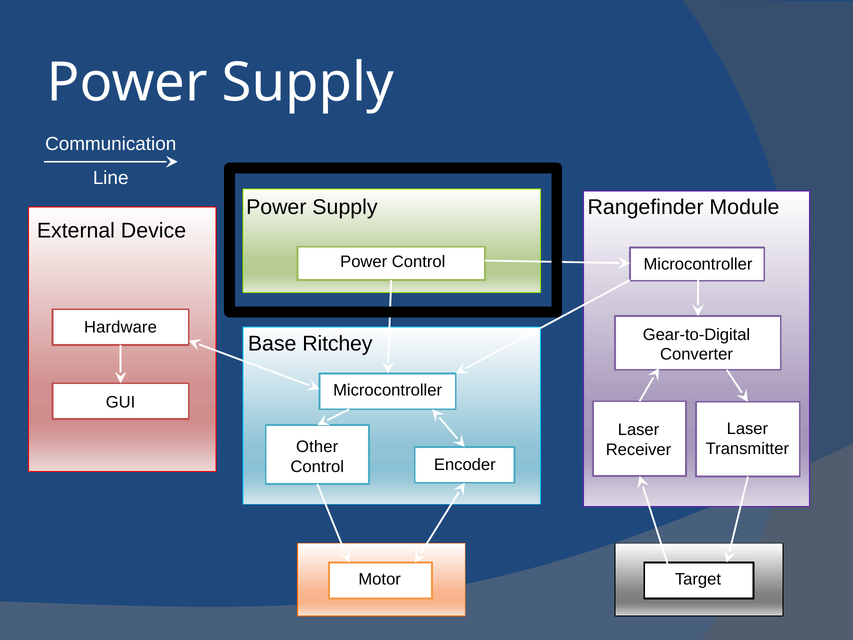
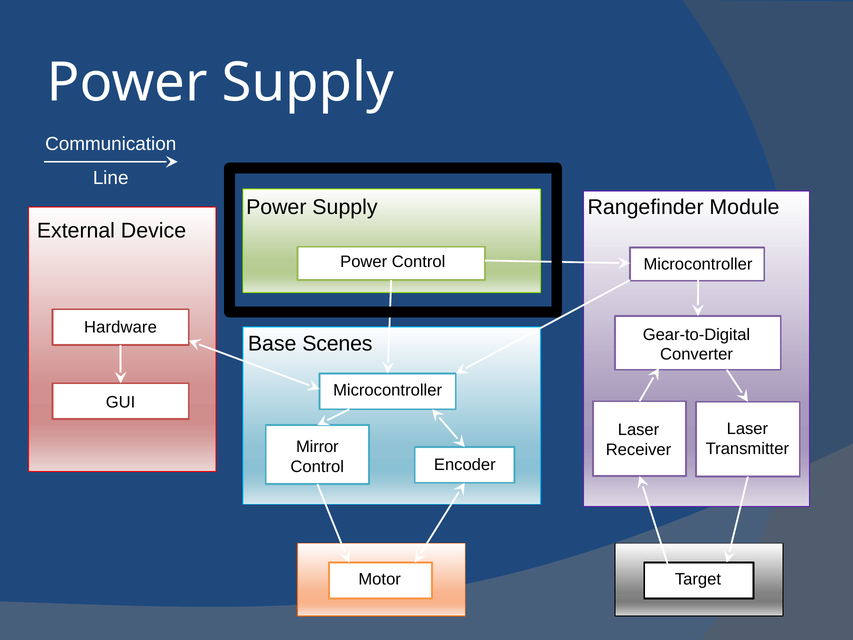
Ritchey: Ritchey -> Scenes (337, 344)
Other: Other -> Mirror (317, 446)
